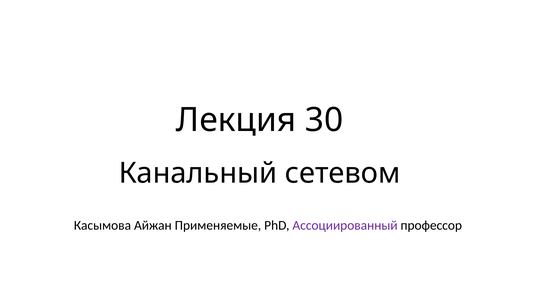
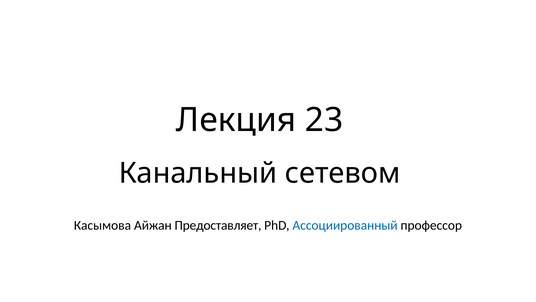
30: 30 -> 23 (324, 120)
Применяемые: Применяемые -> Предоставляет (218, 225)
Ассоциированный colour: purple -> blue (345, 225)
